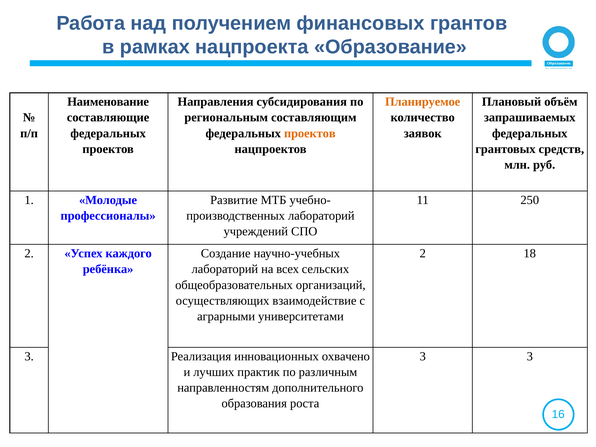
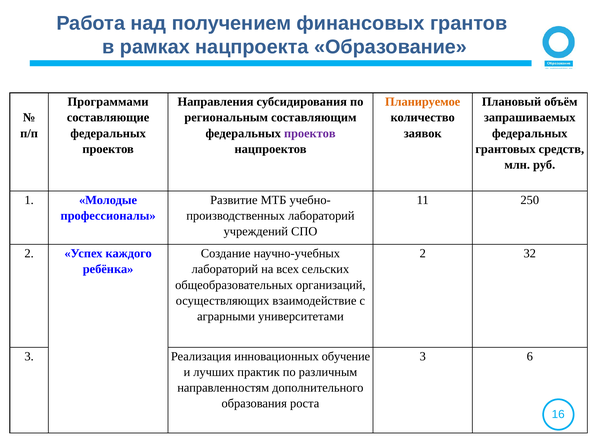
Наименование: Наименование -> Программами (108, 102)
проектов colour: orange -> purple (310, 133)
18: 18 -> 32 (530, 253)
охвачено: охвачено -> обучение (346, 356)
3 3: 3 -> 6 (530, 356)
